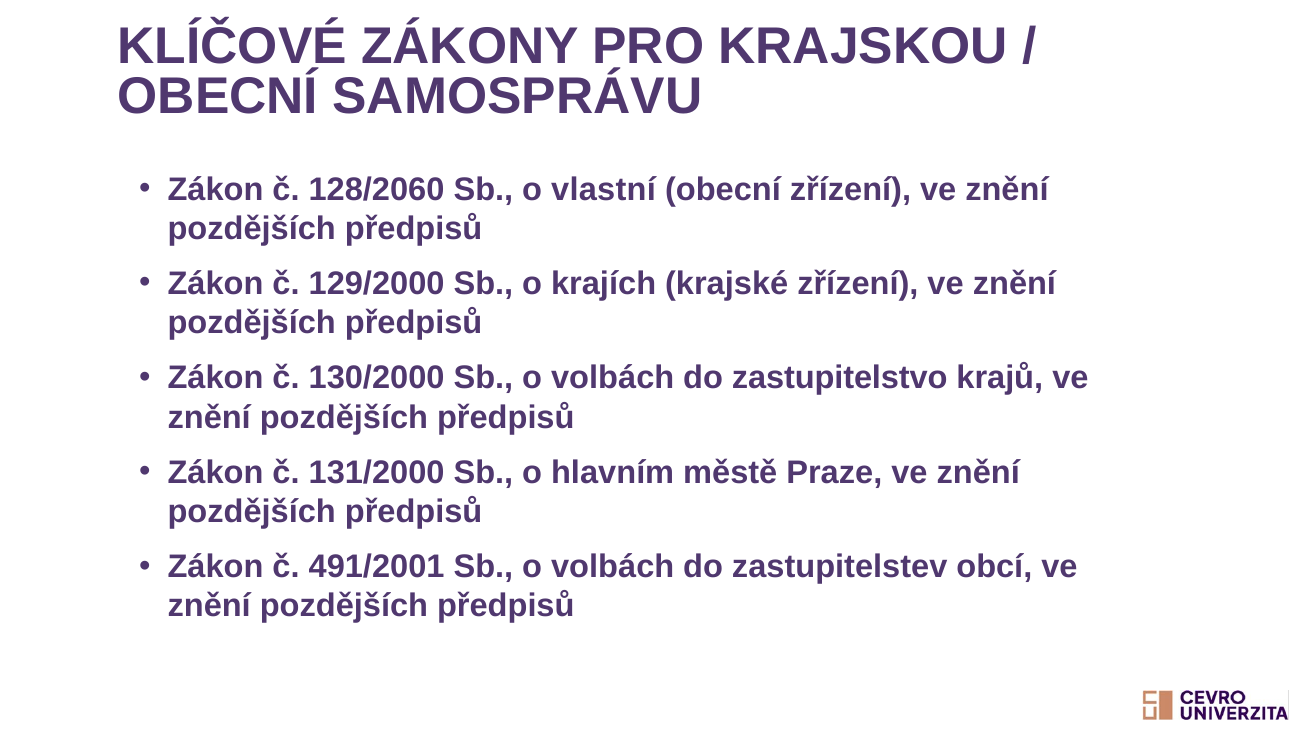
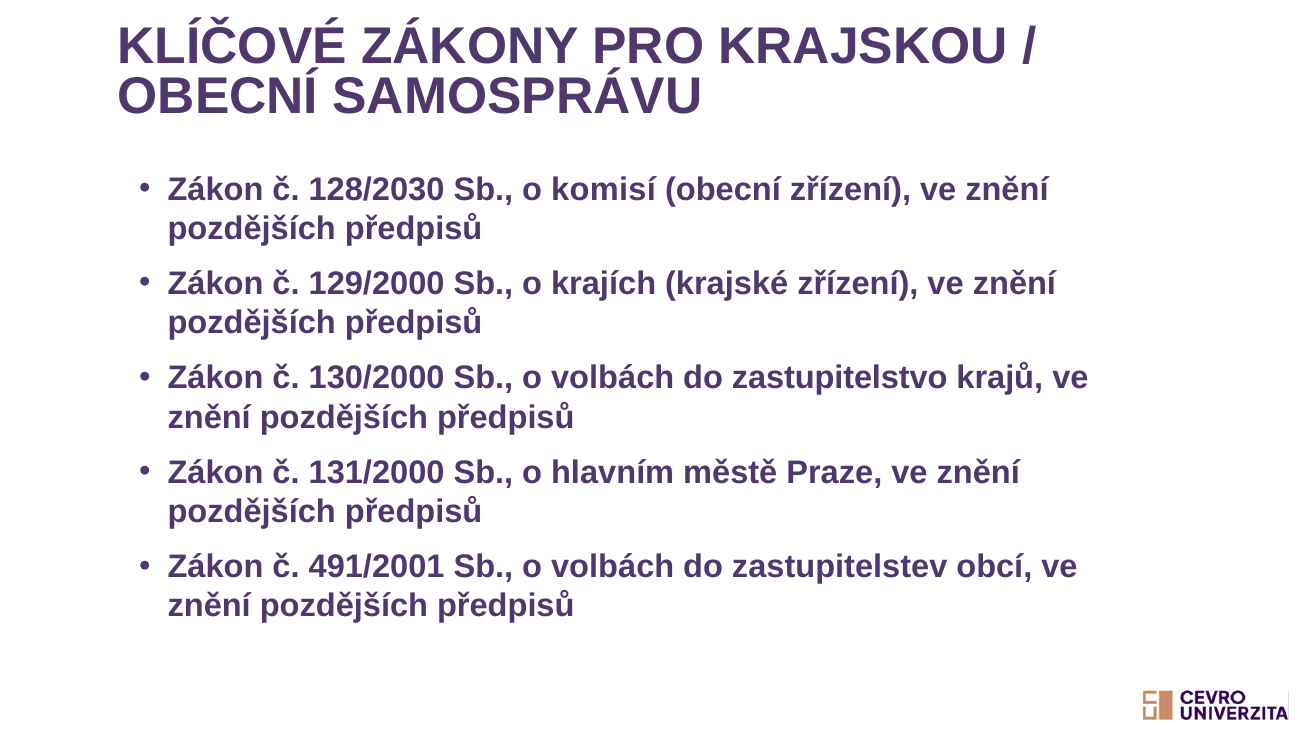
128/2060: 128/2060 -> 128/2030 (377, 189)
vlastní: vlastní -> komisí (603, 189)
